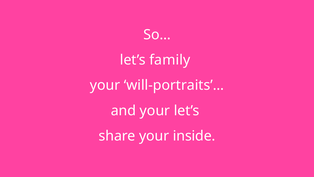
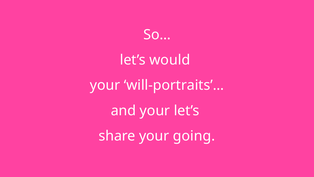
family: family -> would (170, 60)
inside: inside -> going (194, 136)
